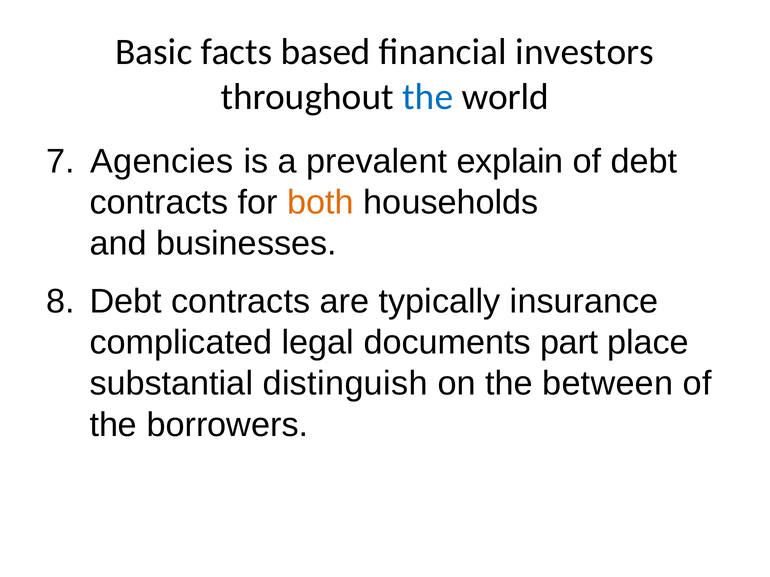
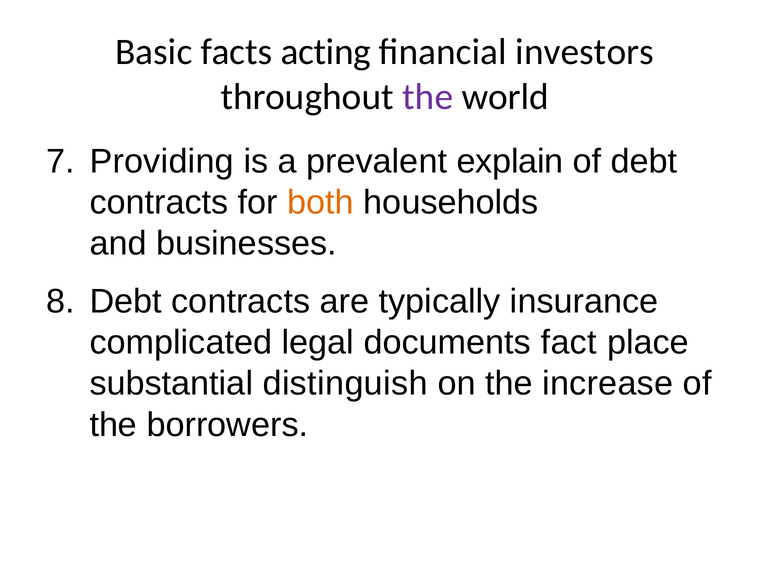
based: based -> acting (326, 52)
the colour: blue -> purple (428, 97)
Agencies: Agencies -> Providing (162, 162)
part: part -> fact (569, 343)
between: between -> increase (608, 384)
